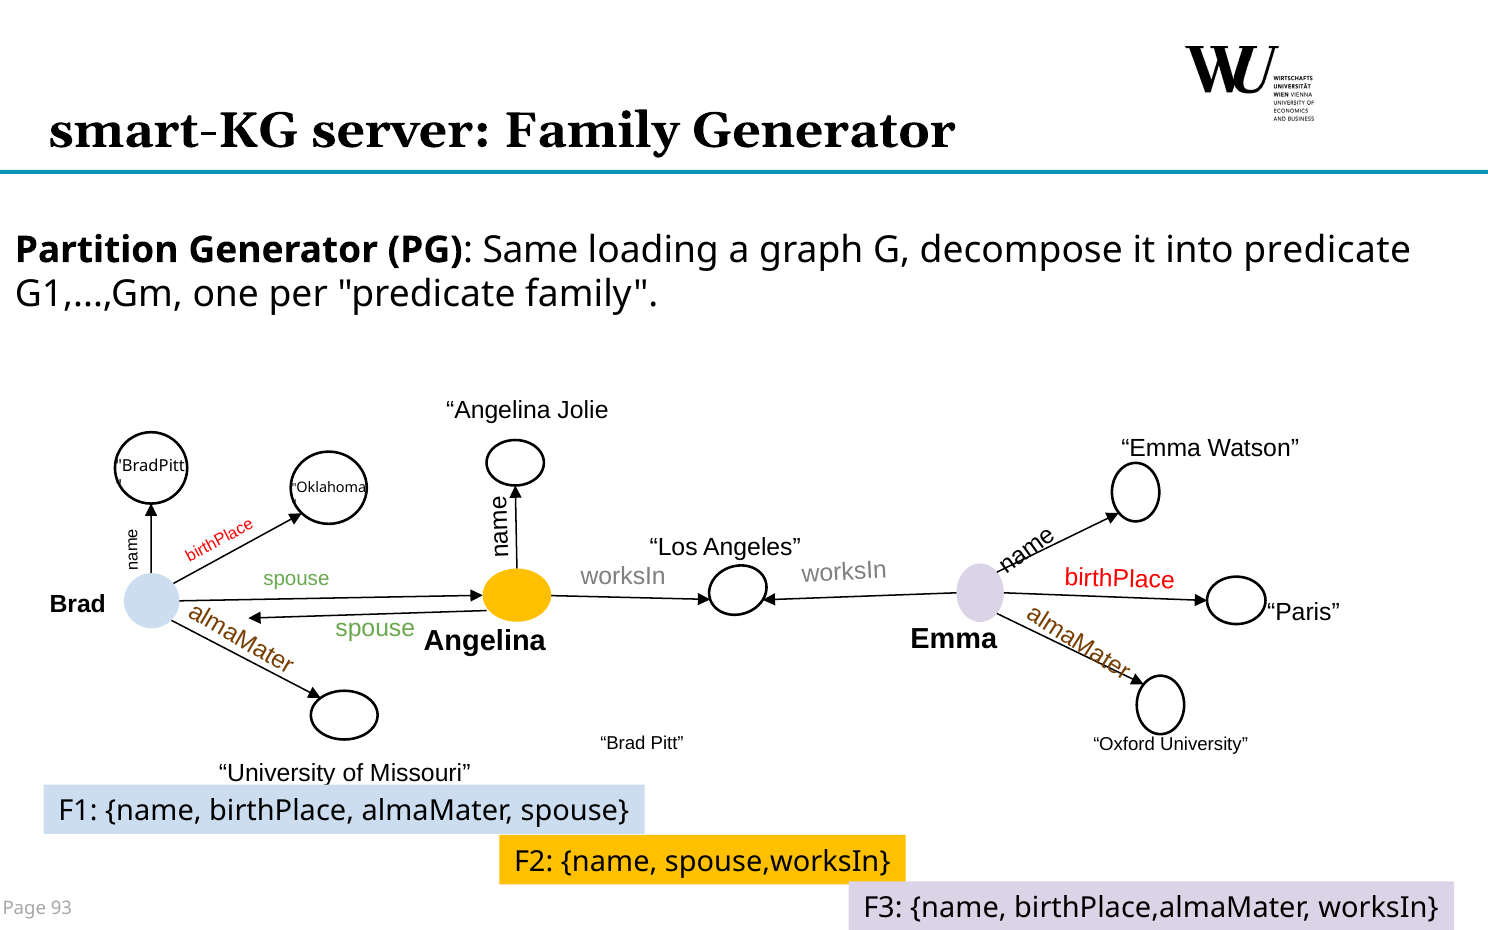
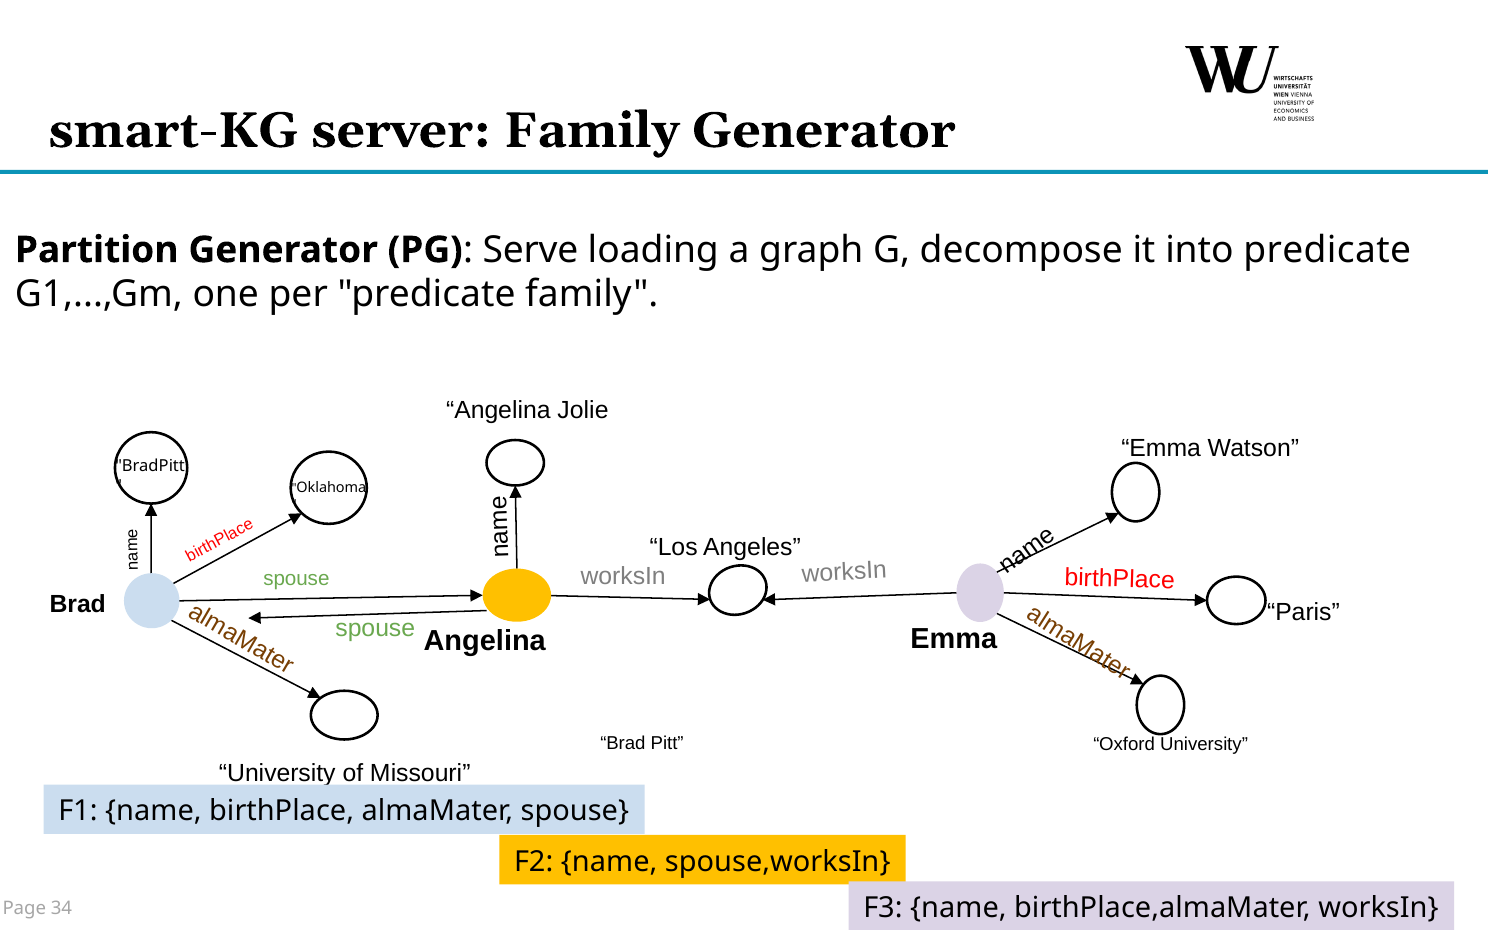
Same: Same -> Serve (530, 250)
93: 93 -> 34 (62, 908)
